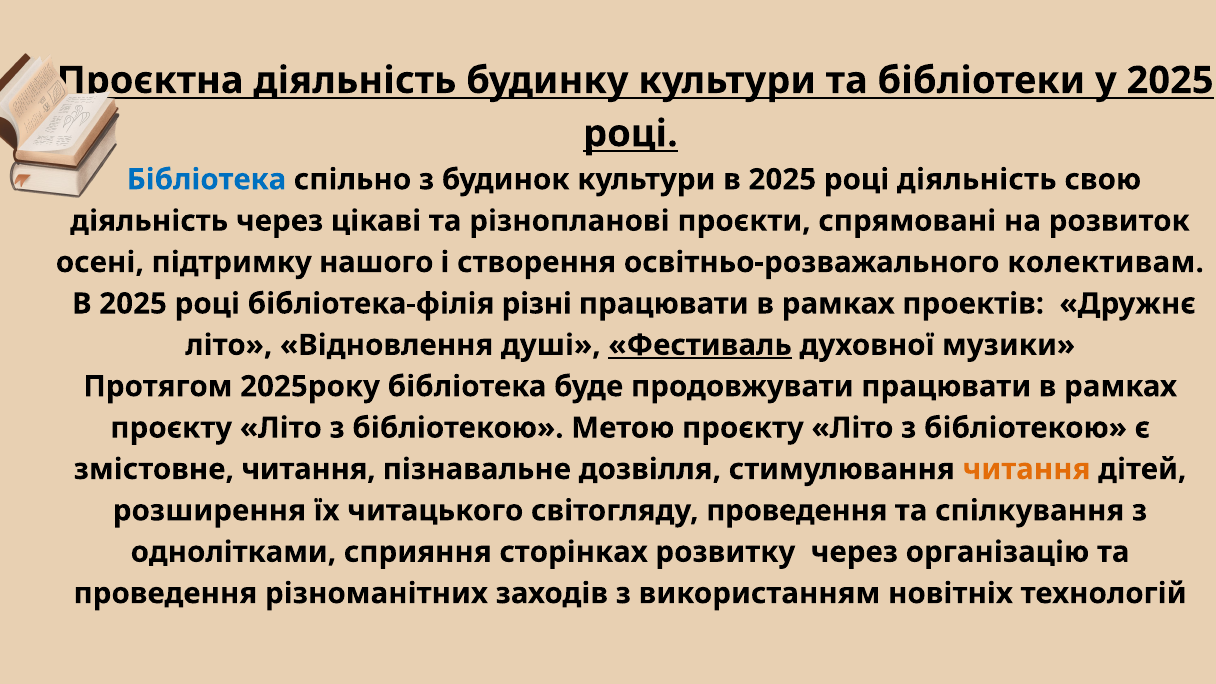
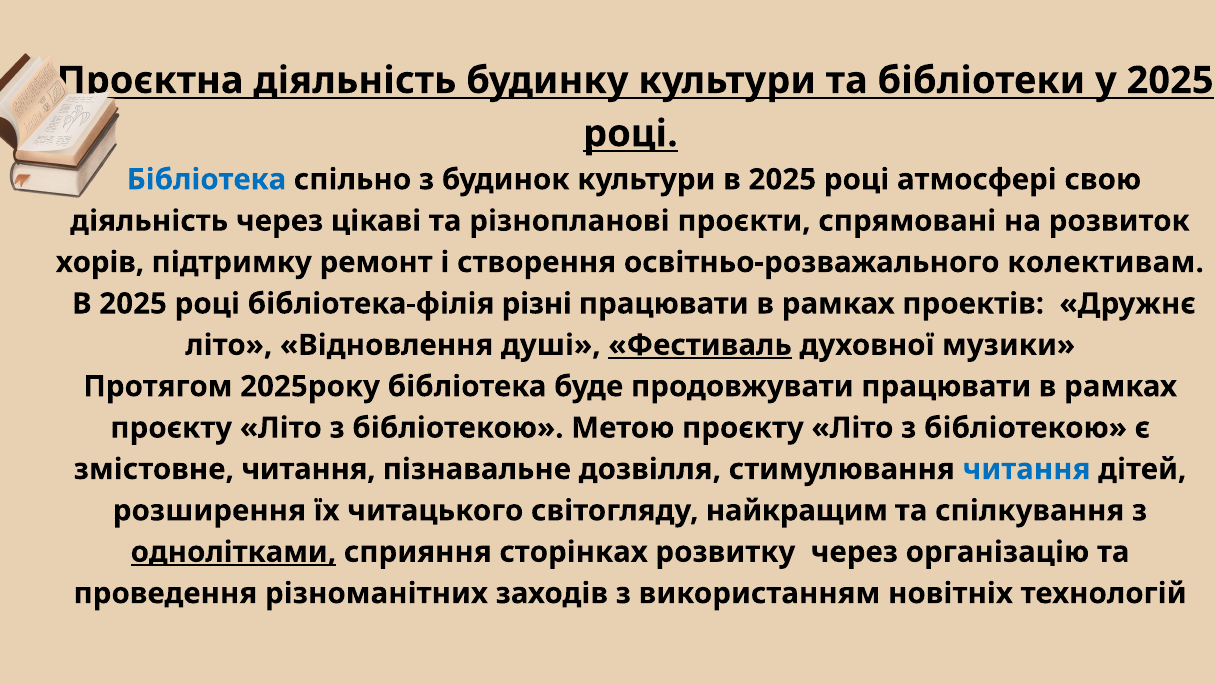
році діяльність: діяльність -> атмосфері (977, 180)
осені: осені -> хорів (100, 262)
нашого: нашого -> ремонт (376, 262)
читання colour: orange -> blue (1026, 469)
світогляду проведення: проведення -> найкращим (797, 511)
однолітками underline: none -> present (233, 552)
